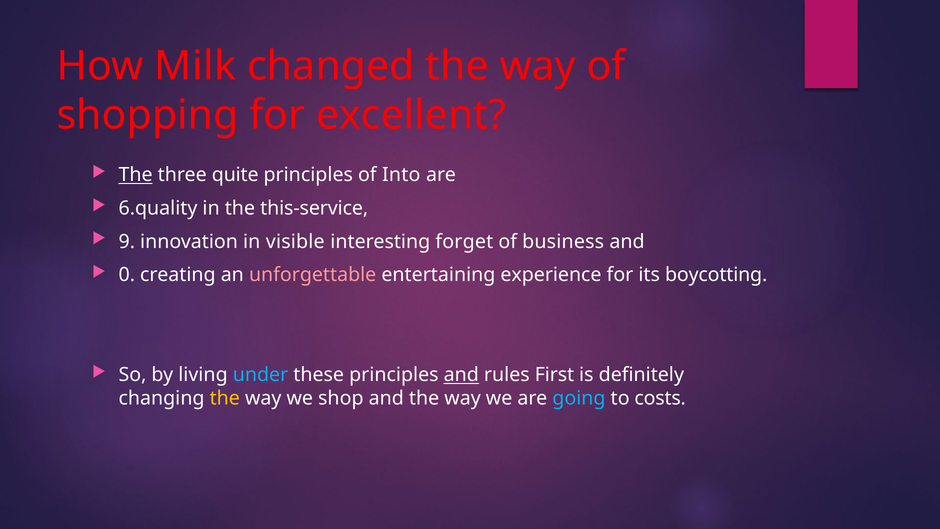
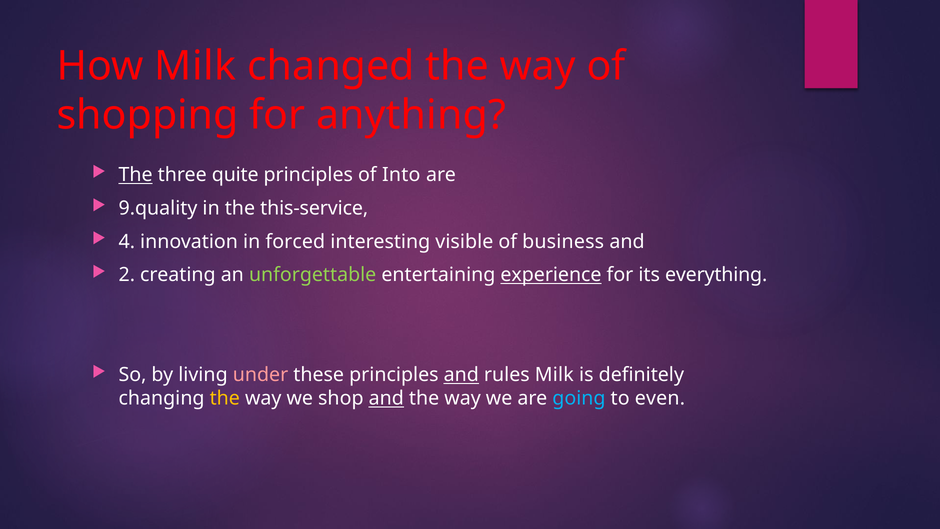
excellent: excellent -> anything (411, 115)
6.quality: 6.quality -> 9.quality (158, 208)
9: 9 -> 4 (127, 242)
visible: visible -> forced (295, 242)
forget: forget -> visible (464, 242)
0: 0 -> 2 (127, 275)
unforgettable colour: pink -> light green (313, 275)
experience underline: none -> present (551, 275)
boycotting: boycotting -> everything (716, 275)
under colour: light blue -> pink (261, 375)
rules First: First -> Milk (554, 375)
and underline: none -> present (386, 398)
costs: costs -> even (660, 398)
